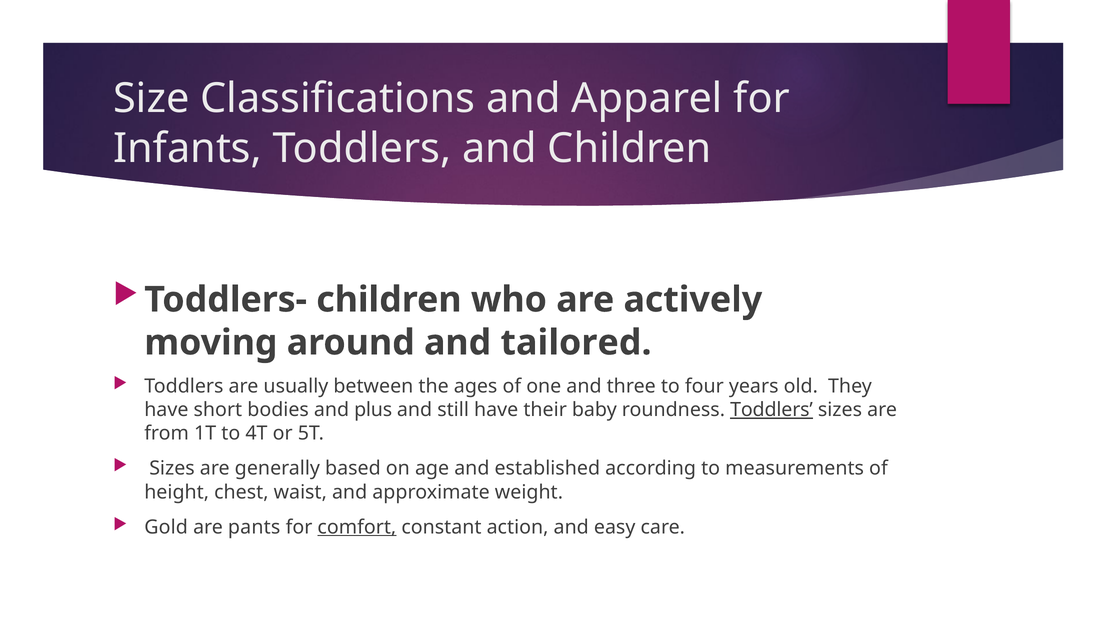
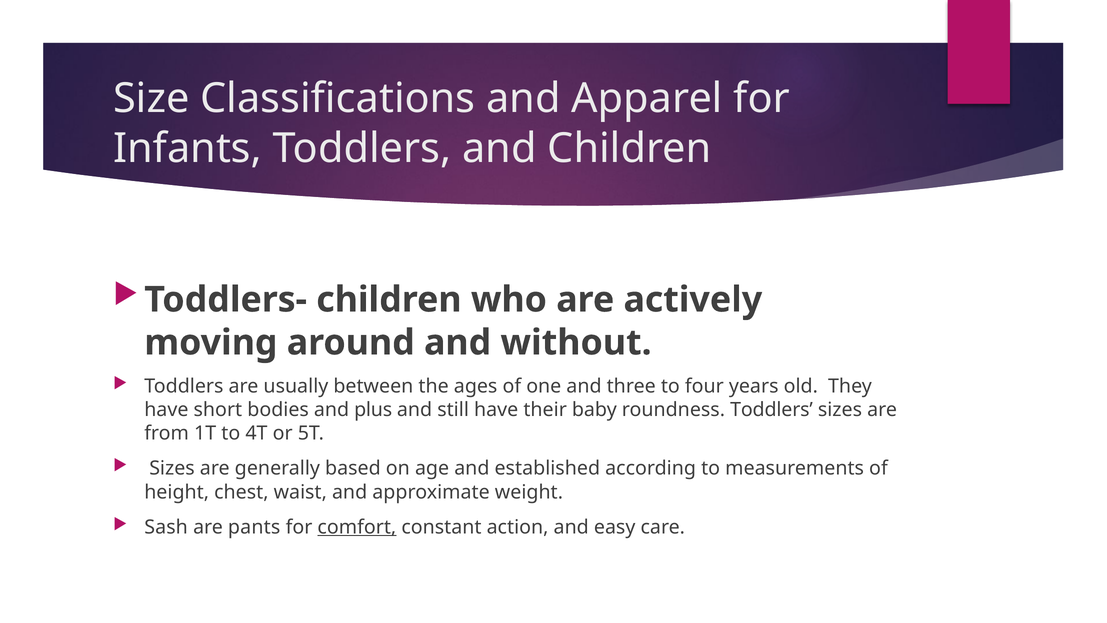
tailored: tailored -> without (576, 342)
Toddlers underline: present -> none (772, 410)
Gold: Gold -> Sash (166, 527)
